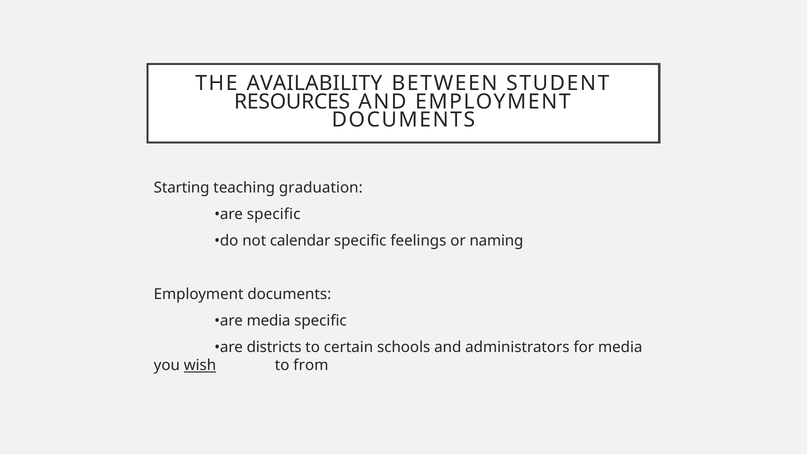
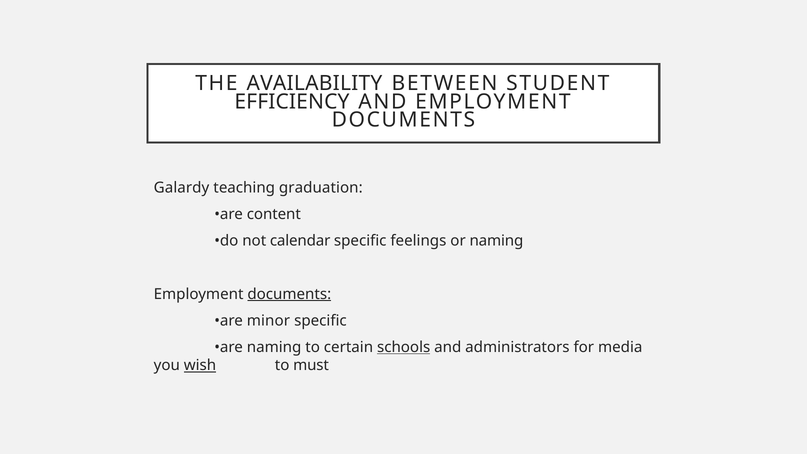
RESOURCES: RESOURCES -> EFFICIENCY (292, 102)
Starting: Starting -> Galardy (182, 188)
are specific: specific -> content (274, 214)
documents underline: none -> present (289, 294)
are media: media -> minor (268, 321)
are districts: districts -> naming (274, 347)
schools underline: none -> present (404, 347)
from: from -> must (311, 365)
